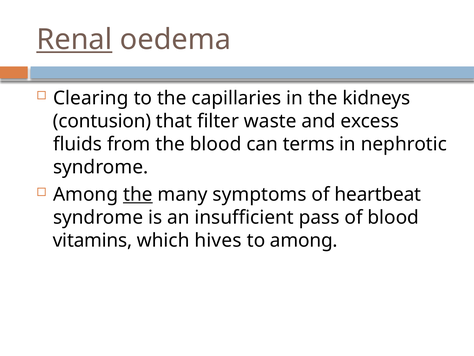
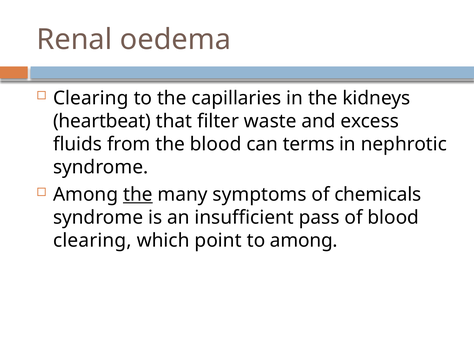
Renal underline: present -> none (74, 40)
contusion: contusion -> heartbeat (102, 121)
heartbeat: heartbeat -> chemicals (378, 194)
vitamins: vitamins -> clearing (92, 240)
hives: hives -> point (218, 240)
